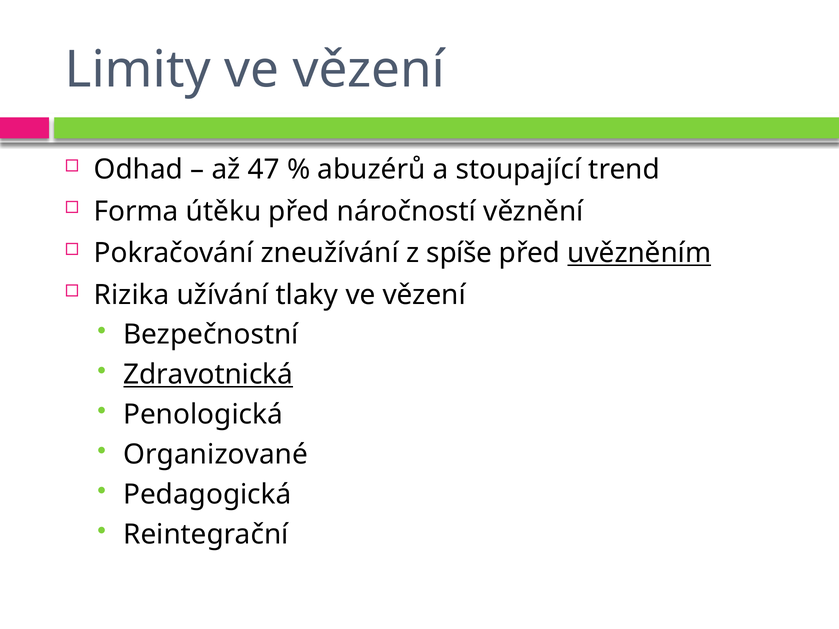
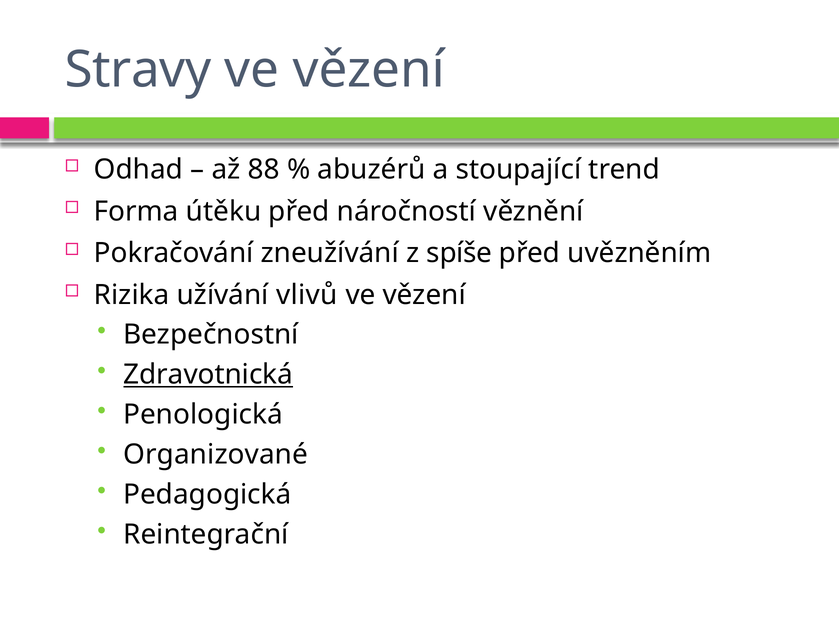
Limity: Limity -> Stravy (138, 70)
47: 47 -> 88 (264, 170)
uvězněním underline: present -> none (639, 253)
tlaky: tlaky -> vlivů (307, 295)
